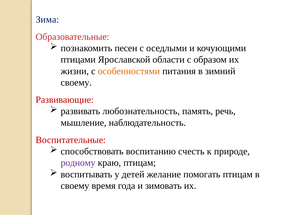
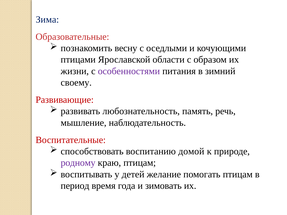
песен: песен -> весну (126, 48)
особенностями colour: orange -> purple (129, 71)
счесть: счесть -> домой (191, 151)
своему: своему -> период (75, 186)
